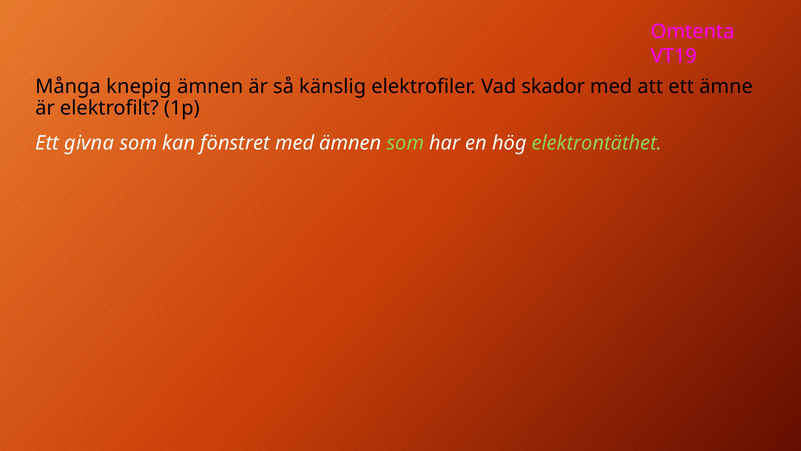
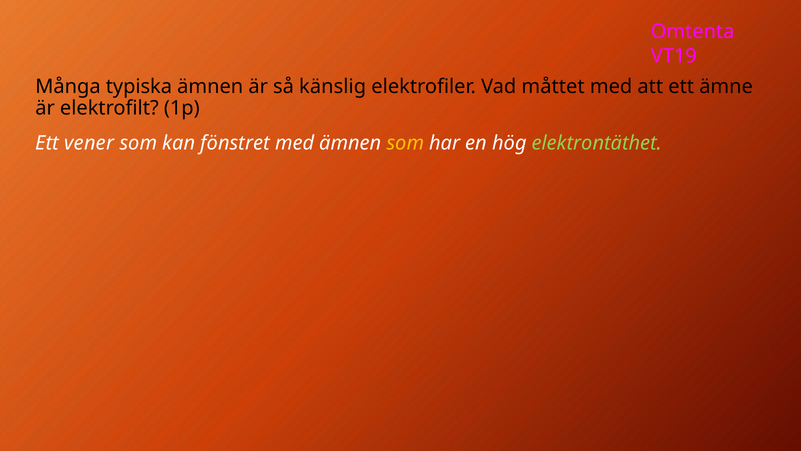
knepig: knepig -> typiska (139, 86)
skador: skador -> måttet (553, 86)
givna: givna -> vener (89, 143)
som colour: light green -> yellow (405, 143)
